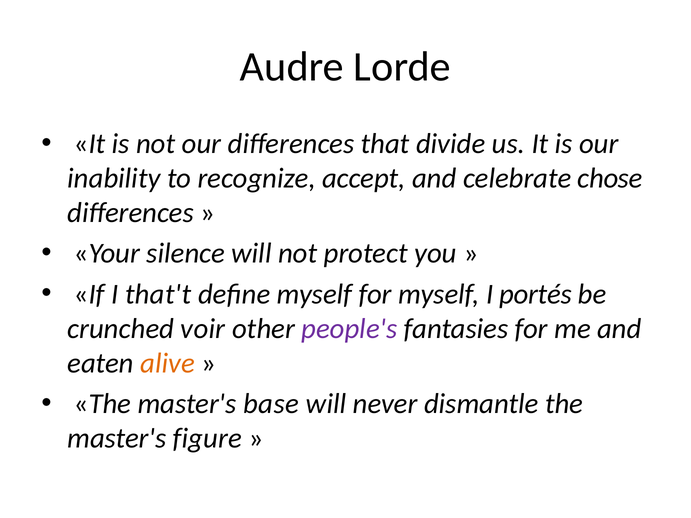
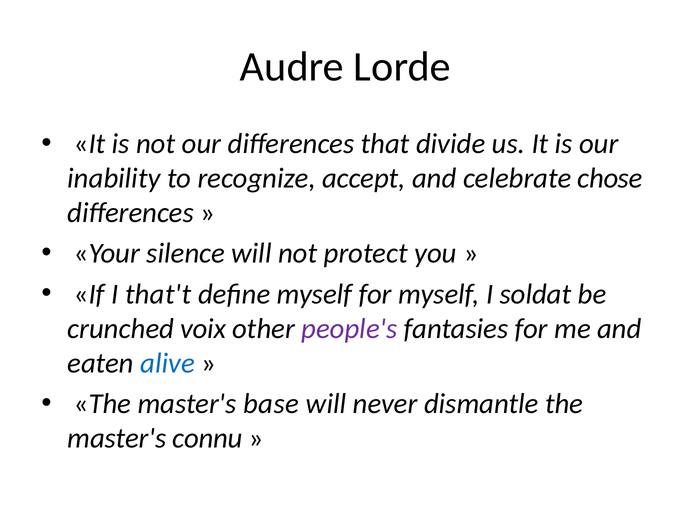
portés: portés -> soldat (535, 294)
voir: voir -> voix (203, 329)
alive colour: orange -> blue (167, 363)
figure: figure -> connu (207, 439)
